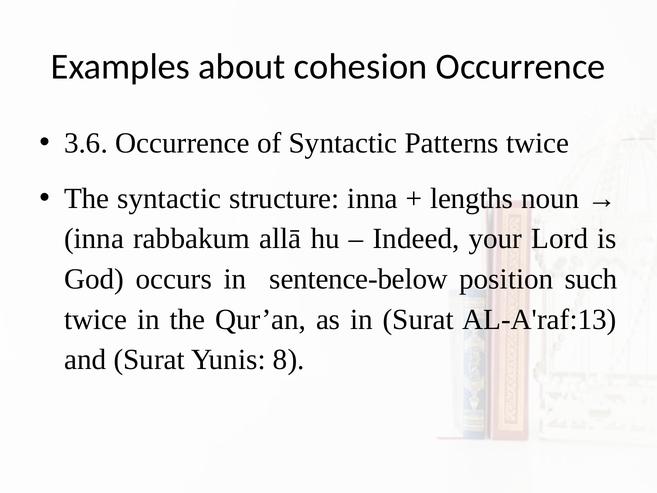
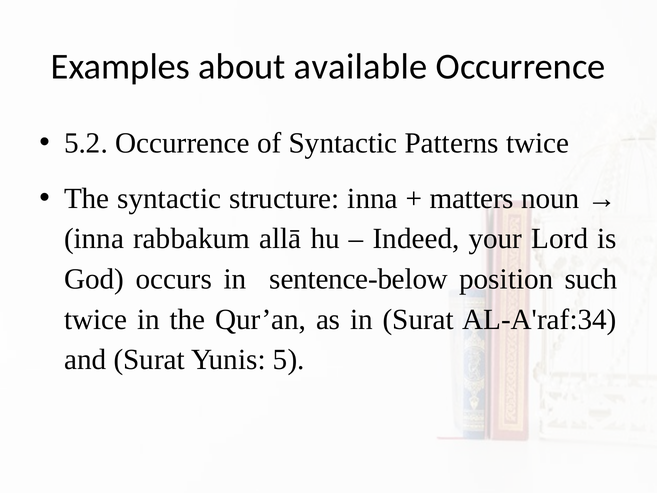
cohesion: cohesion -> available (361, 67)
3.6: 3.6 -> 5.2 (86, 143)
lengths: lengths -> matters (472, 198)
AL-A'raf:13: AL-A'raf:13 -> AL-A'raf:34 (539, 319)
8: 8 -> 5 (289, 360)
